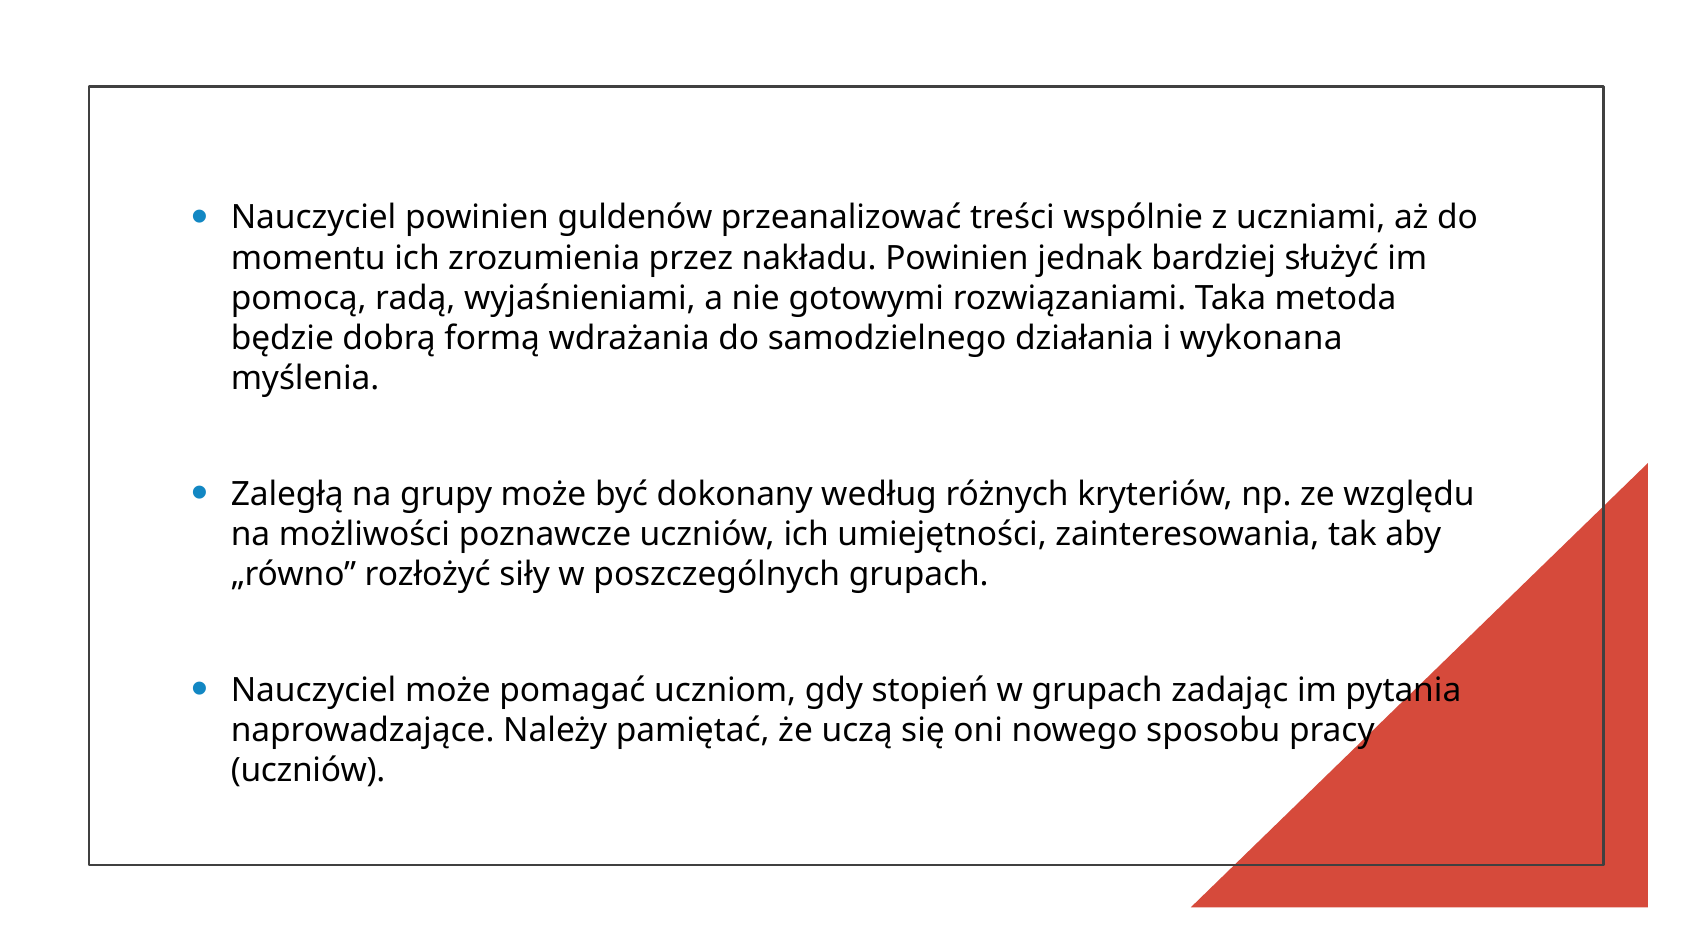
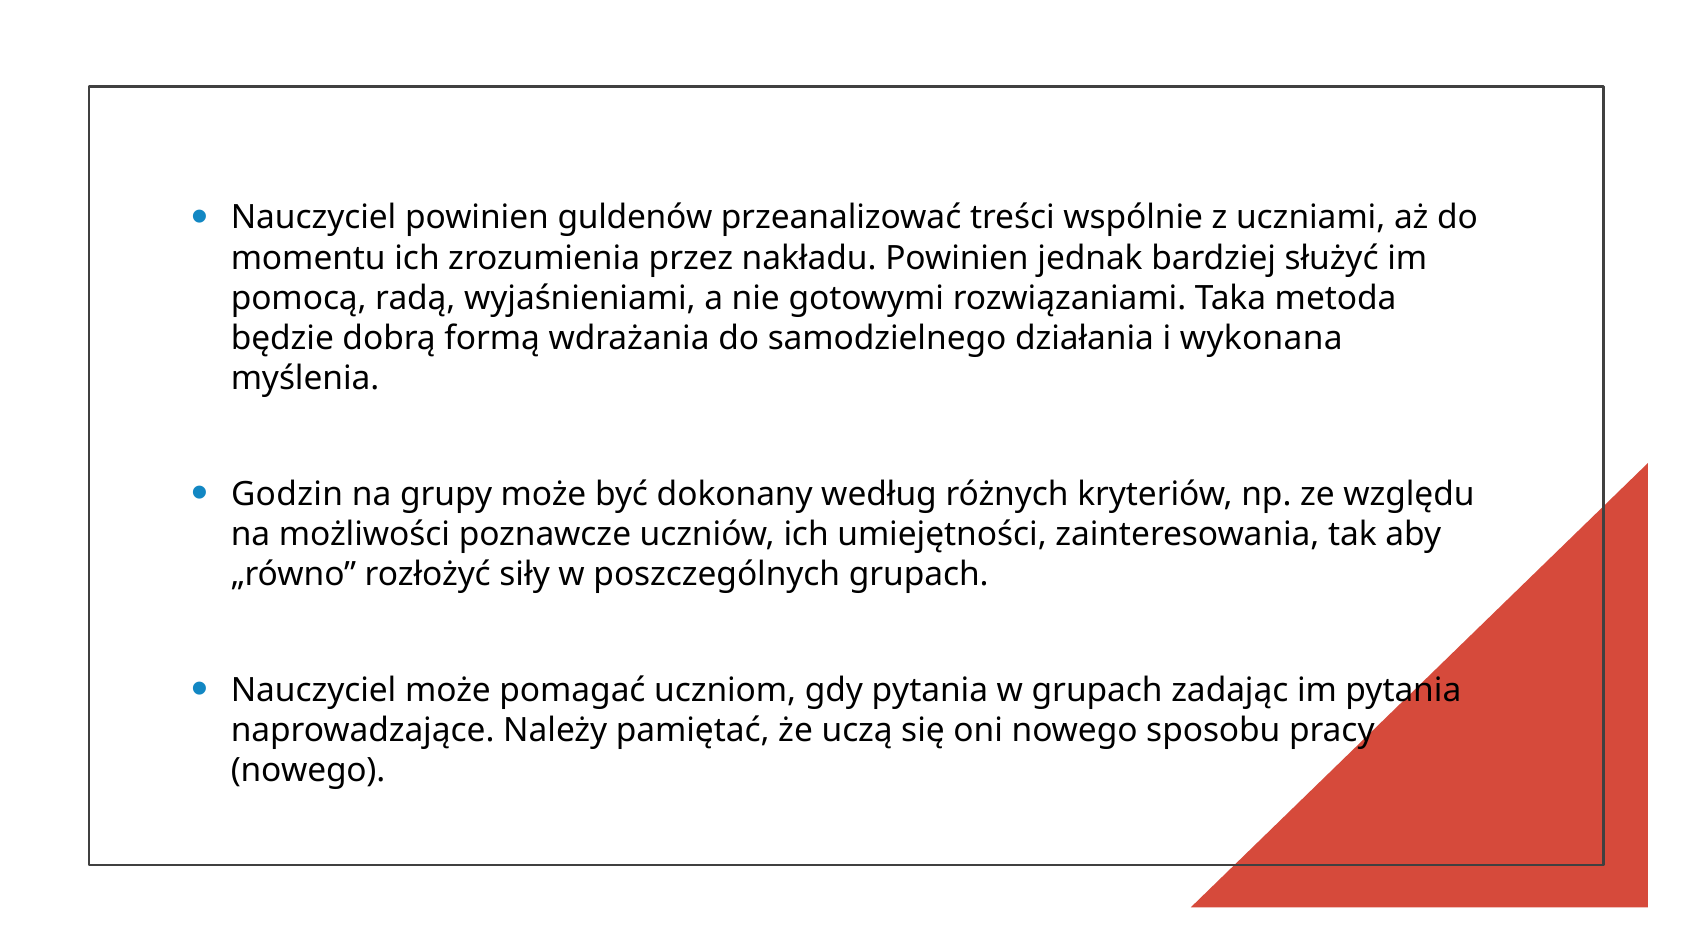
Zaległą: Zaległą -> Godzin (287, 494)
gdy stopień: stopień -> pytania (930, 690)
uczniów: uczniów -> nowego (308, 771)
